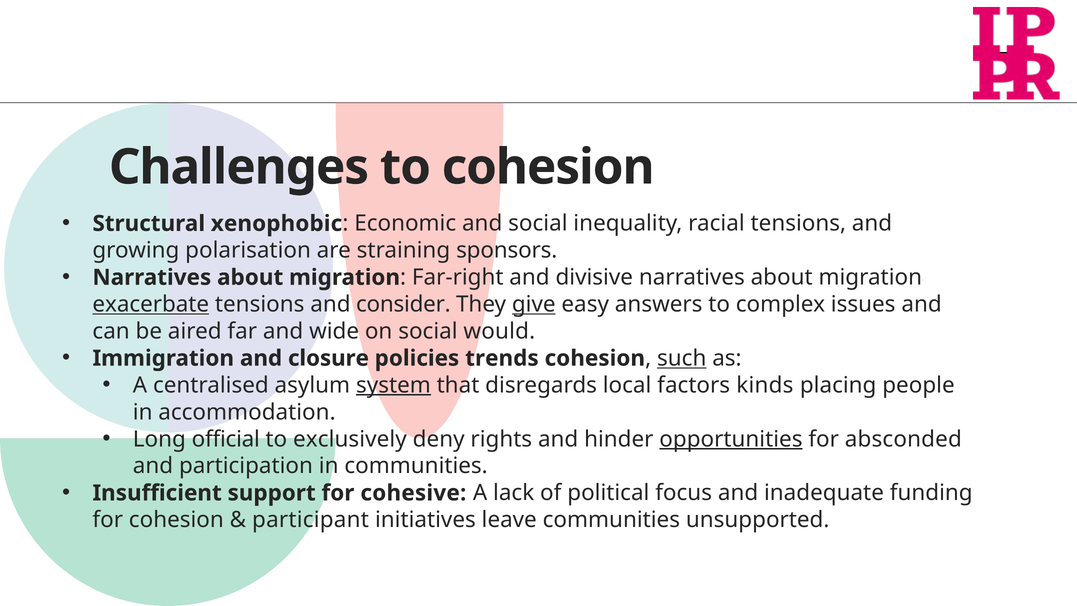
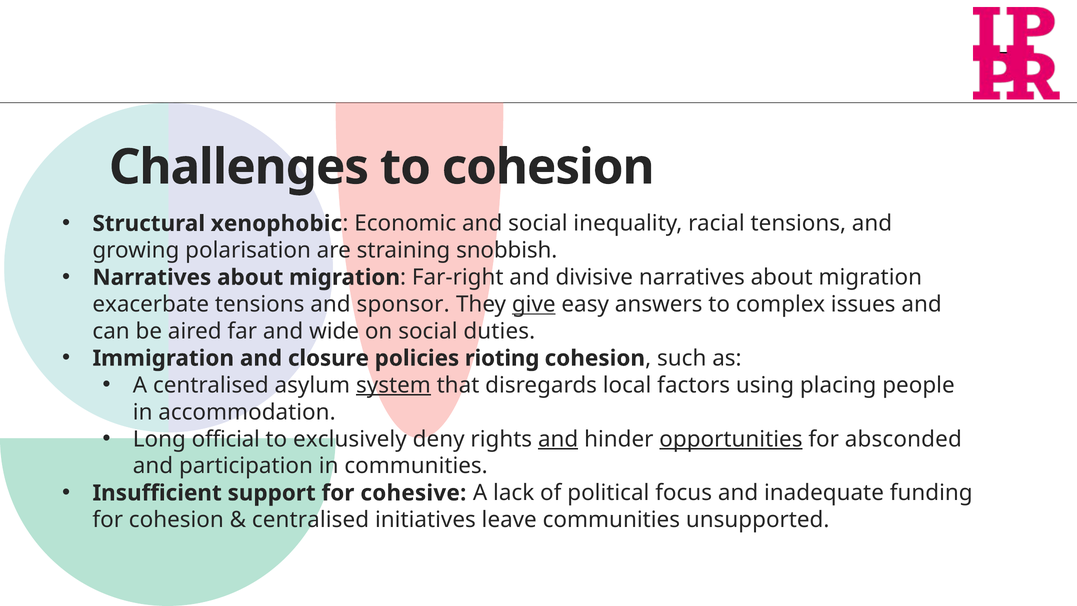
sponsors: sponsors -> snobbish (507, 250)
exacerbate underline: present -> none (151, 304)
consider: consider -> sponsor (403, 304)
would: would -> duties (499, 331)
trends: trends -> rioting (502, 358)
such underline: present -> none (682, 358)
kinds: kinds -> using (765, 385)
and underline: none -> present (558, 439)
participant: participant -> centralised (311, 520)
